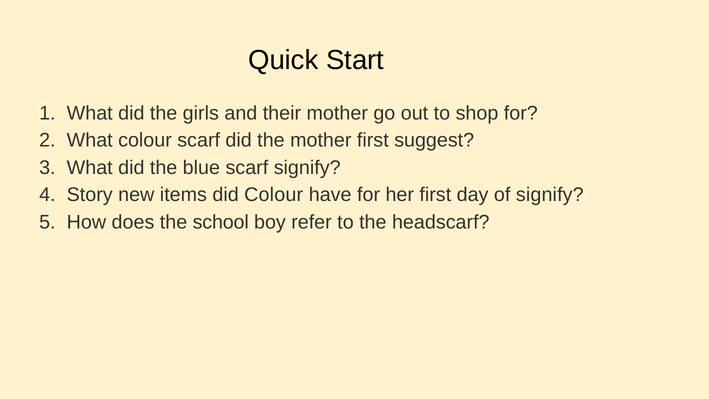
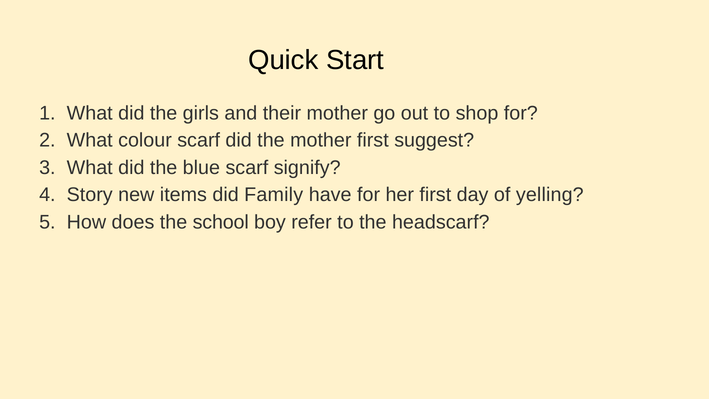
did Colour: Colour -> Family (274, 195)
of signify: signify -> yelling (550, 195)
